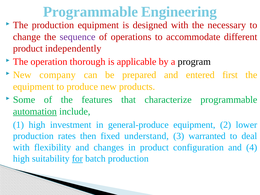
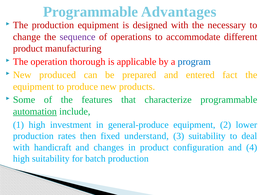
Engineering: Engineering -> Advantages (179, 12)
independently: independently -> manufacturing (73, 49)
program colour: black -> blue (194, 62)
company: company -> produced (58, 75)
first: first -> fact (230, 75)
3 warranted: warranted -> suitability (207, 136)
flexibility: flexibility -> handicraft (53, 147)
for underline: present -> none (77, 159)
